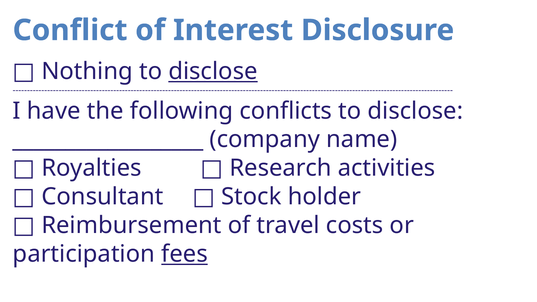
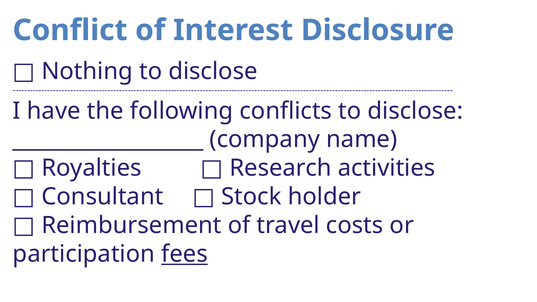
disclose underline: present -> none (213, 71)
